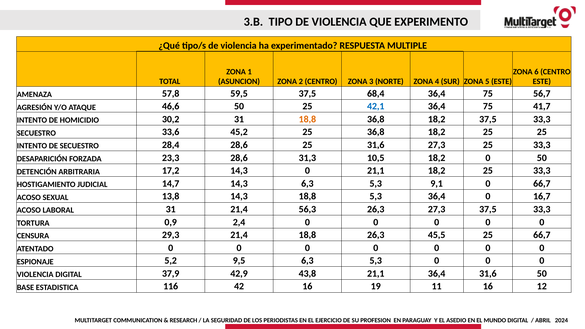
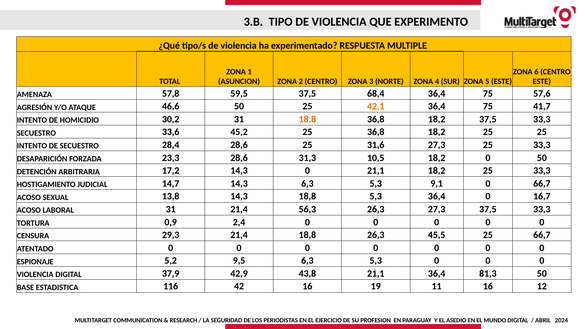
56,7: 56,7 -> 57,6 (542, 94)
42,1 colour: blue -> orange (376, 106)
36,4 31,6: 31,6 -> 81,3 (488, 274)
